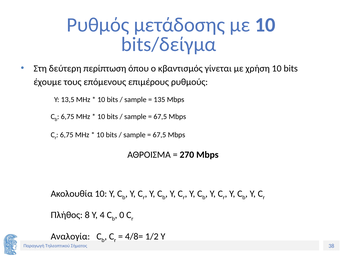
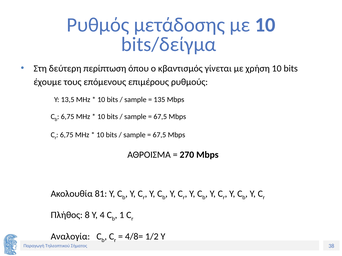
Ακολουθία 10: 10 -> 81 (101, 194)
0: 0 -> 1 (122, 216)
